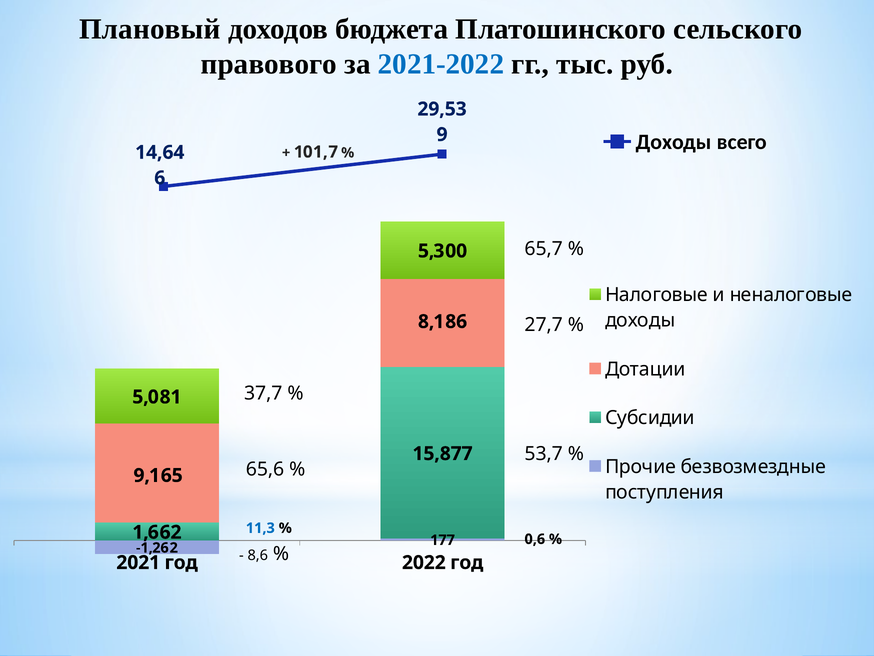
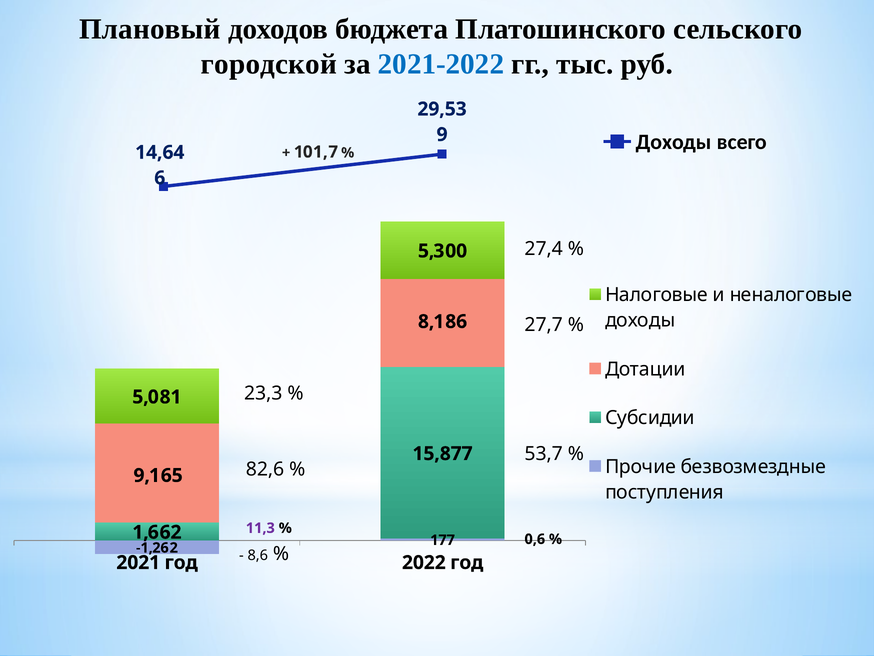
правового: правового -> городской (269, 64)
65,7: 65,7 -> 27,4 (544, 249)
37,7: 37,7 -> 23,3 (263, 393)
65,6: 65,6 -> 82,6 (265, 469)
11,3 colour: blue -> purple (260, 528)
